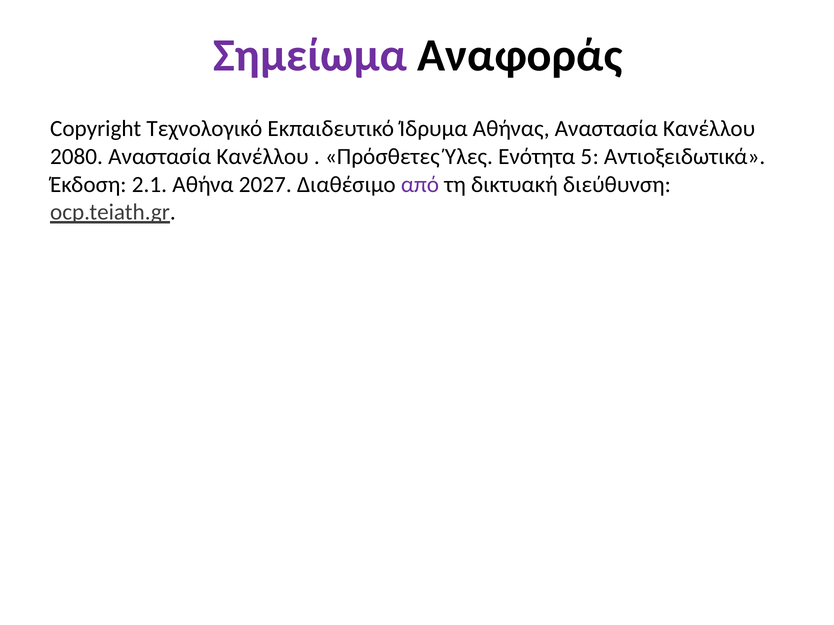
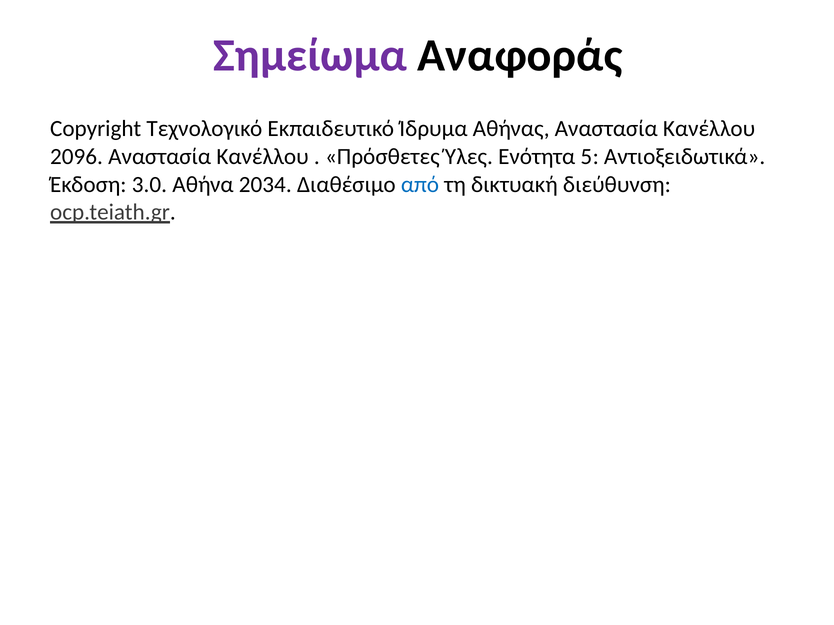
2080: 2080 -> 2096 (76, 157)
2.1: 2.1 -> 3.0 (149, 185)
2027: 2027 -> 2034 (265, 185)
από colour: purple -> blue (420, 185)
